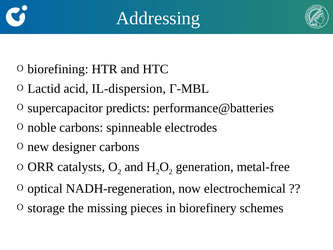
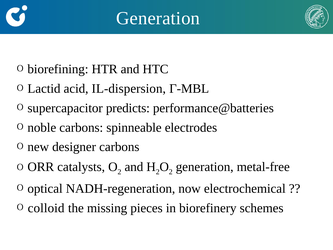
Addressing: Addressing -> Generation (158, 18)
storage: storage -> colloid (46, 208)
